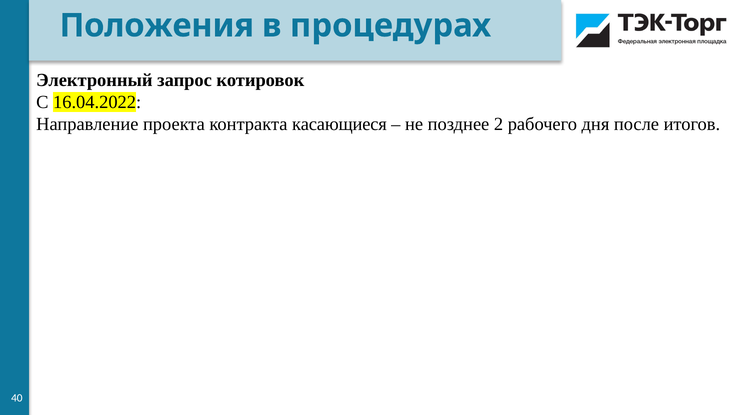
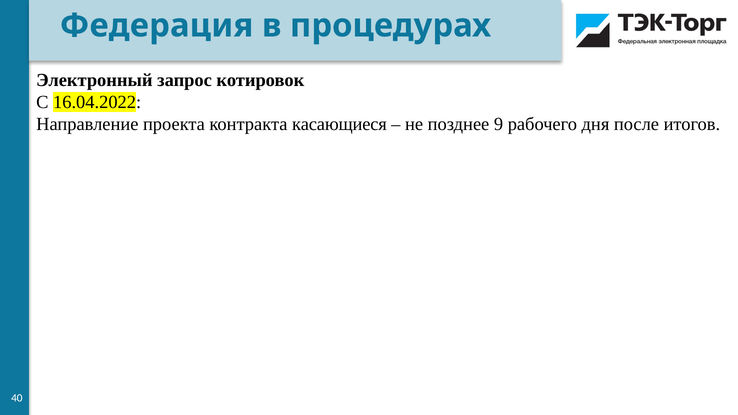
Положения: Положения -> Федерация (157, 26)
2: 2 -> 9 (498, 124)
